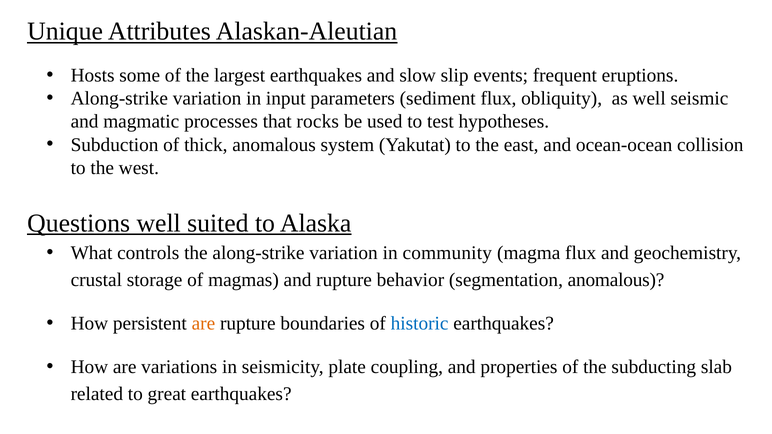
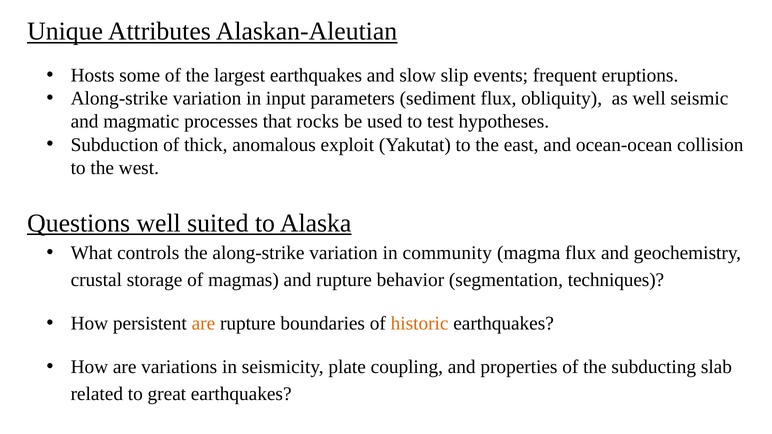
system: system -> exploit (347, 145)
segmentation anomalous: anomalous -> techniques (616, 280)
historic colour: blue -> orange (420, 324)
